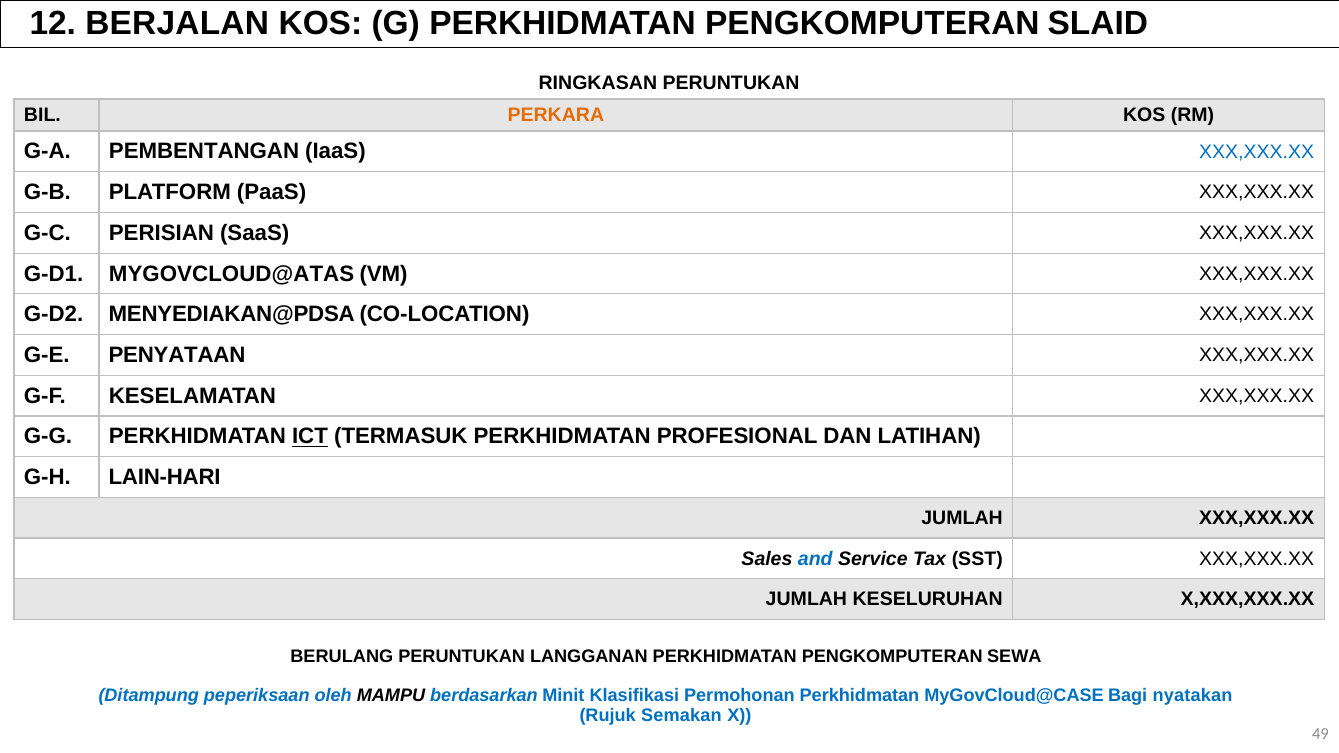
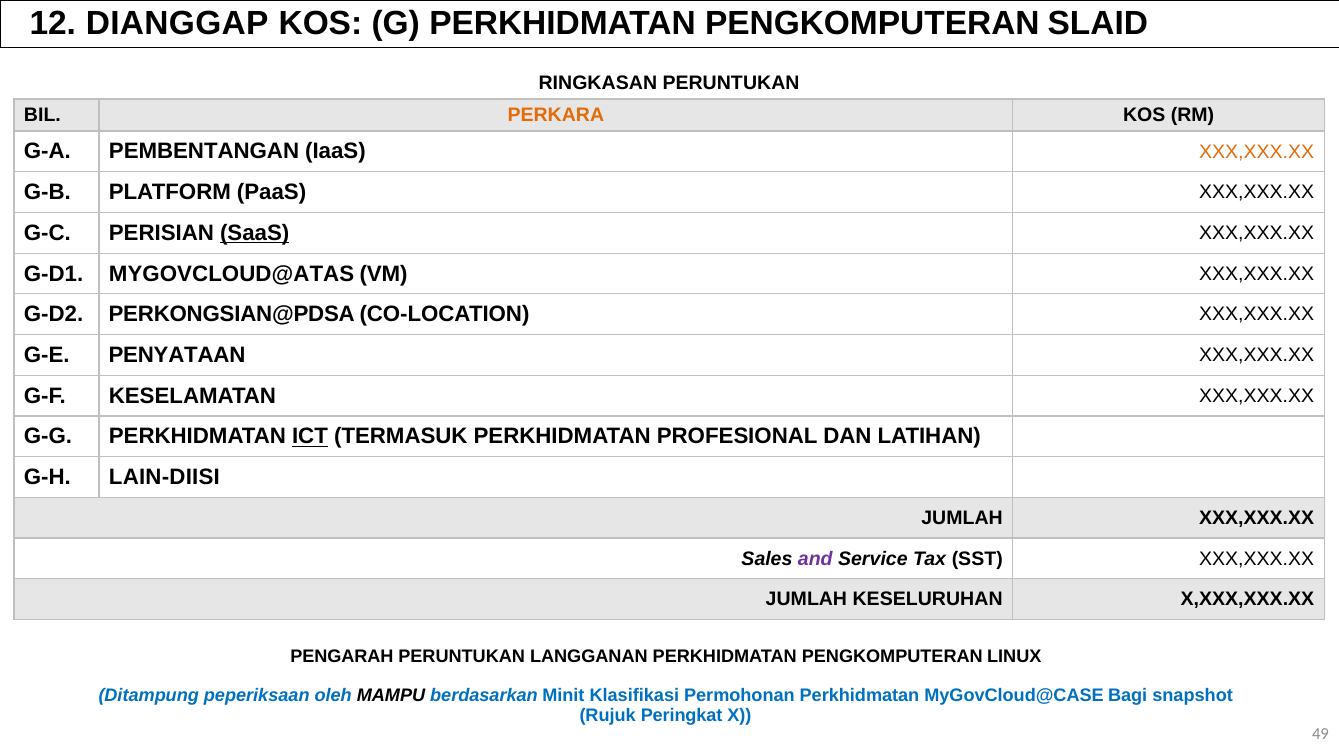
BERJALAN: BERJALAN -> DIANGGAP (177, 24)
XXX,XXX.XX colour: blue -> orange (1257, 152)
SaaS underline: none -> present (255, 233)
MENYEDIAKAN@PDSA: MENYEDIAKAN@PDSA -> PERKONGSIAN@PDSA (232, 315)
LAIN-HARI: LAIN-HARI -> LAIN-DIISI (164, 477)
and colour: blue -> purple (815, 559)
BERULANG: BERULANG -> PENGARAH (342, 657)
SEWA: SEWA -> LINUX (1014, 657)
nyatakan: nyatakan -> snapshot (1193, 696)
Semakan: Semakan -> Peringkat (682, 716)
